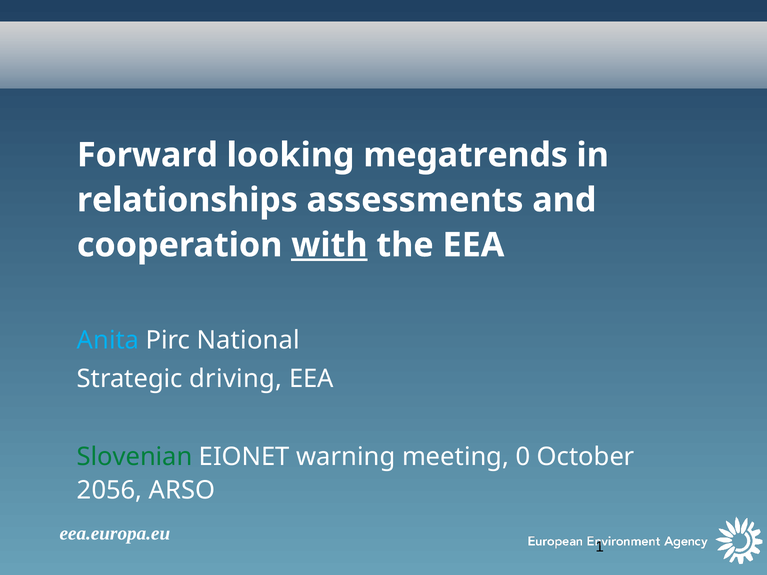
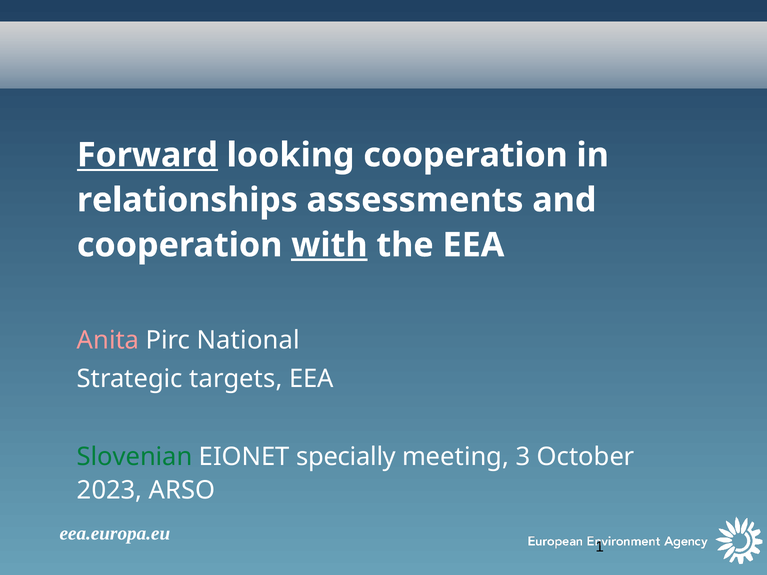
Forward underline: none -> present (147, 155)
looking megatrends: megatrends -> cooperation (466, 155)
Anita colour: light blue -> pink (108, 340)
driving: driving -> targets (236, 379)
warning: warning -> specially (346, 457)
0: 0 -> 3 (523, 457)
2056: 2056 -> 2023 (110, 491)
